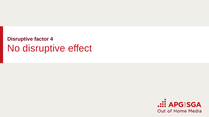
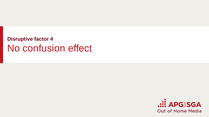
No disruptive: disruptive -> confusion (44, 49)
